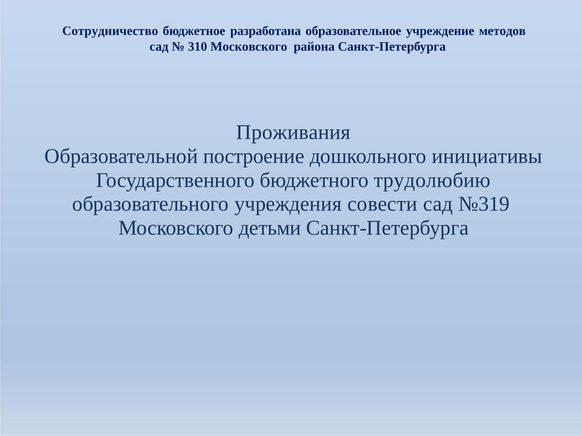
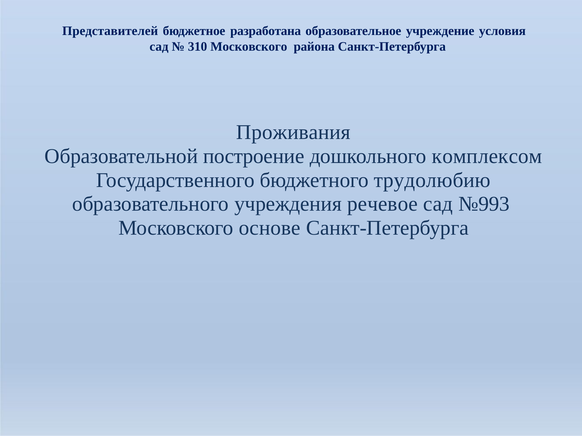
Сотрудничество: Сотрудничество -> Представителей (110, 31)
методов: методов -> условия (502, 31)
инициативы: инициативы -> комплексом (487, 156)
совести: совести -> речевое (382, 204)
№319: №319 -> №993 (484, 204)
детьми: детьми -> основе (270, 228)
